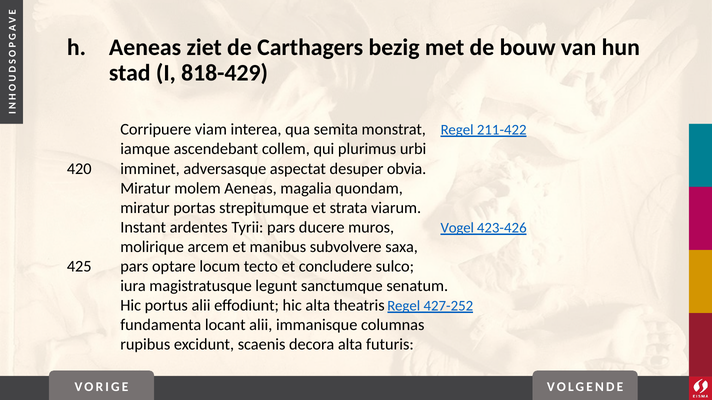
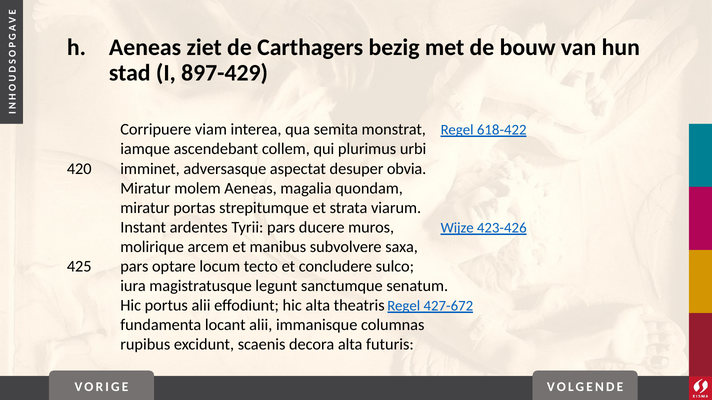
818-429: 818-429 -> 897-429 (225, 73)
211-422: 211-422 -> 618-422 (502, 130)
Vogel: Vogel -> Wijze (457, 228)
427-252: 427-252 -> 427-672 (448, 306)
